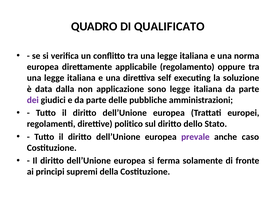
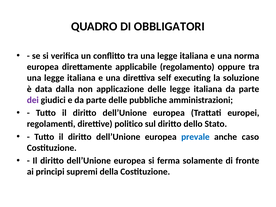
QUALIFICATO: QUALIFICATO -> OBBLIGATORI (169, 26)
applicazione sono: sono -> delle (157, 89)
prevale colour: purple -> blue (195, 137)
